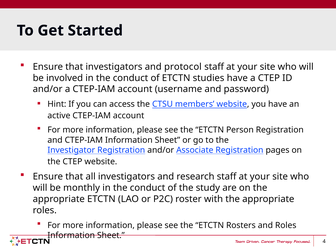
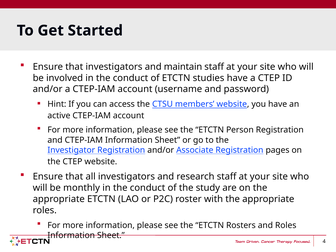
protocol: protocol -> maintain (183, 67)
